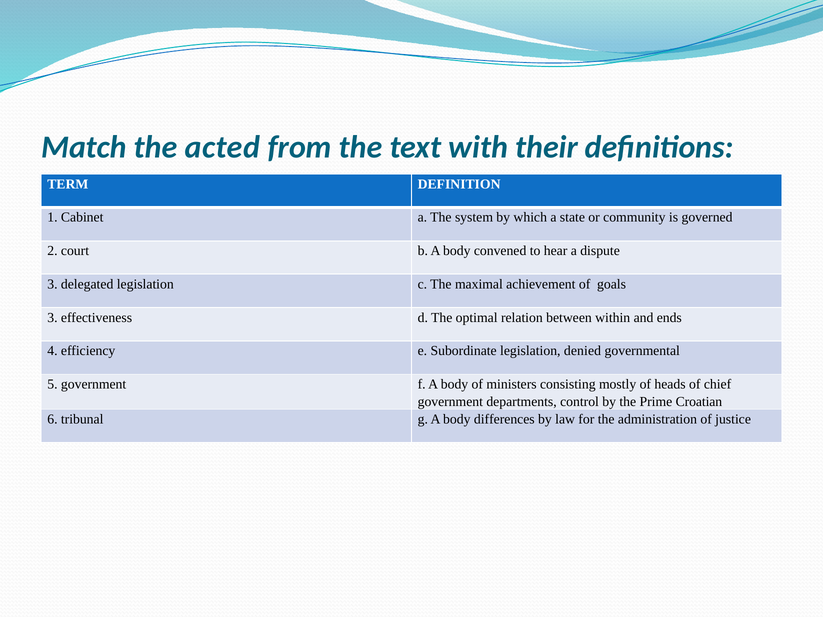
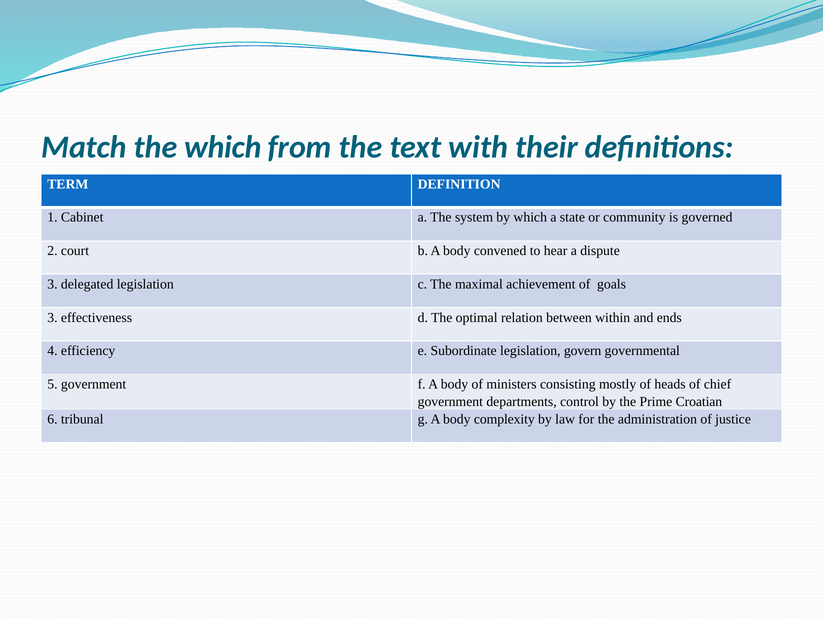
the acted: acted -> which (223, 147)
denied: denied -> govern (583, 351)
differences: differences -> complexity (504, 419)
